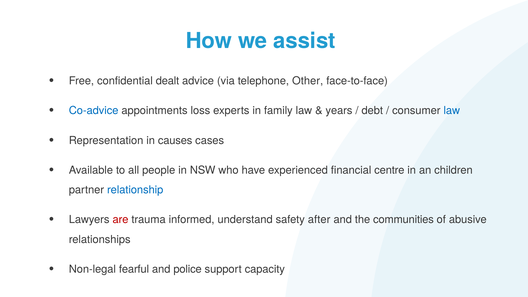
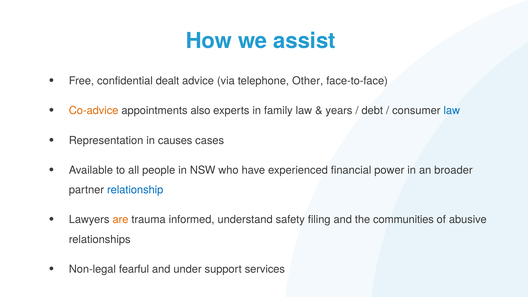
Co-advice colour: blue -> orange (94, 111)
loss: loss -> also (200, 111)
centre: centre -> power (389, 170)
children: children -> broader (453, 170)
are colour: red -> orange (120, 220)
after: after -> filing (319, 220)
police: police -> under (188, 269)
capacity: capacity -> services (265, 269)
